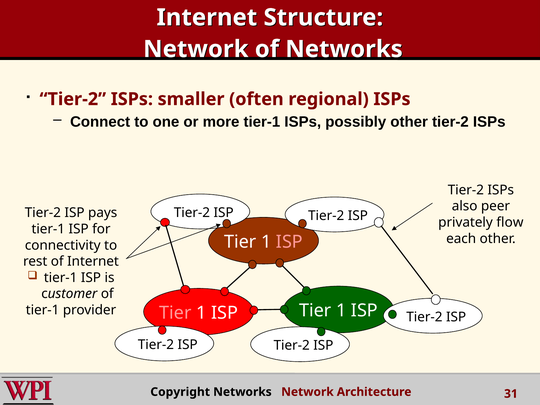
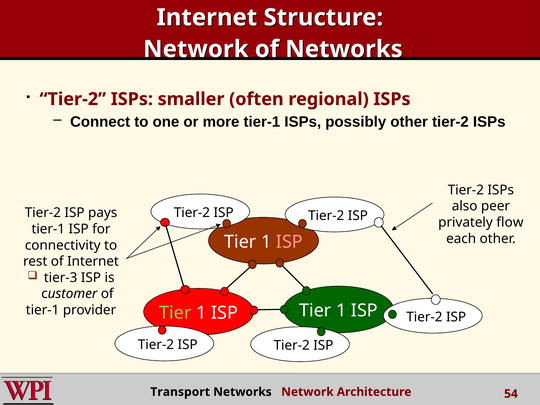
tier-1: tier-1 -> tier-3 (61, 278)
Tier colour: pink -> light green (175, 313)
Copyright: Copyright -> Transport (180, 392)
31: 31 -> 54 (511, 394)
